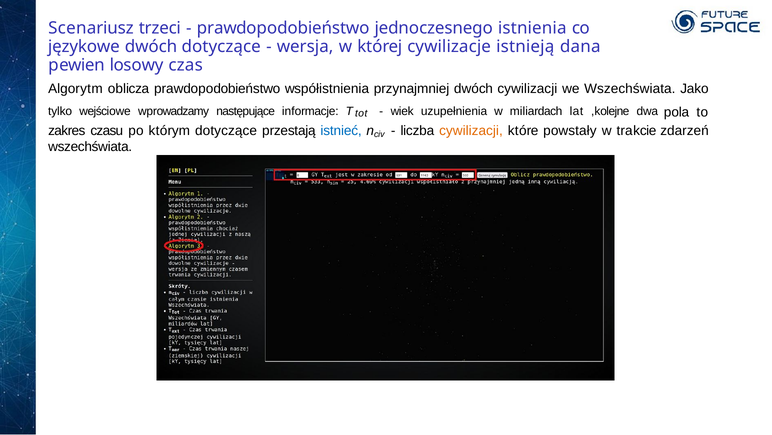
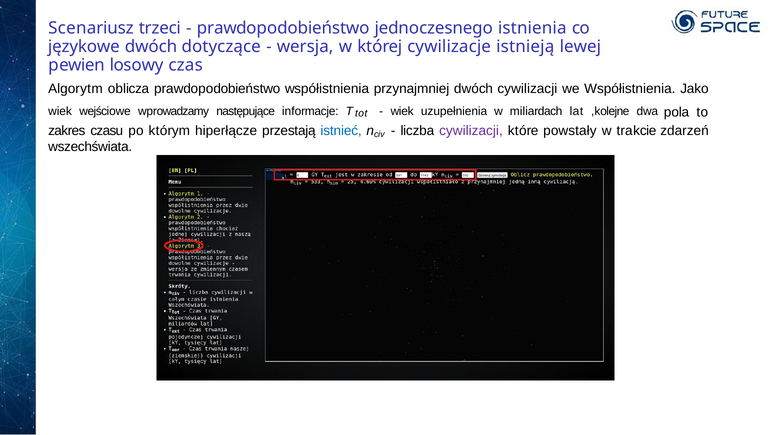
dana: dana -> lewej (580, 46)
we Wszechświata: Wszechświata -> Współistnienia (630, 89)
tylko: tylko -> wiek (60, 111)
którym dotyczące: dotyczące -> hiperłącze (226, 131)
cywilizacji colour: orange -> purple (471, 131)
